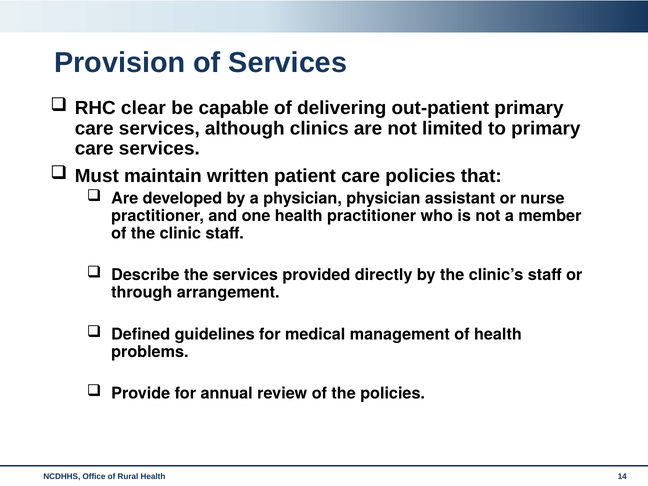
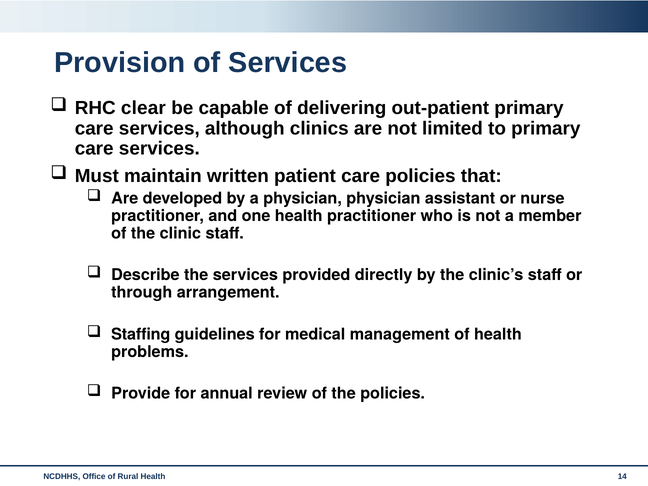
Defined: Defined -> Staffing (141, 334)
